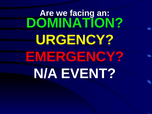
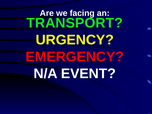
DOMINATION: DOMINATION -> TRANSPORT (75, 23)
